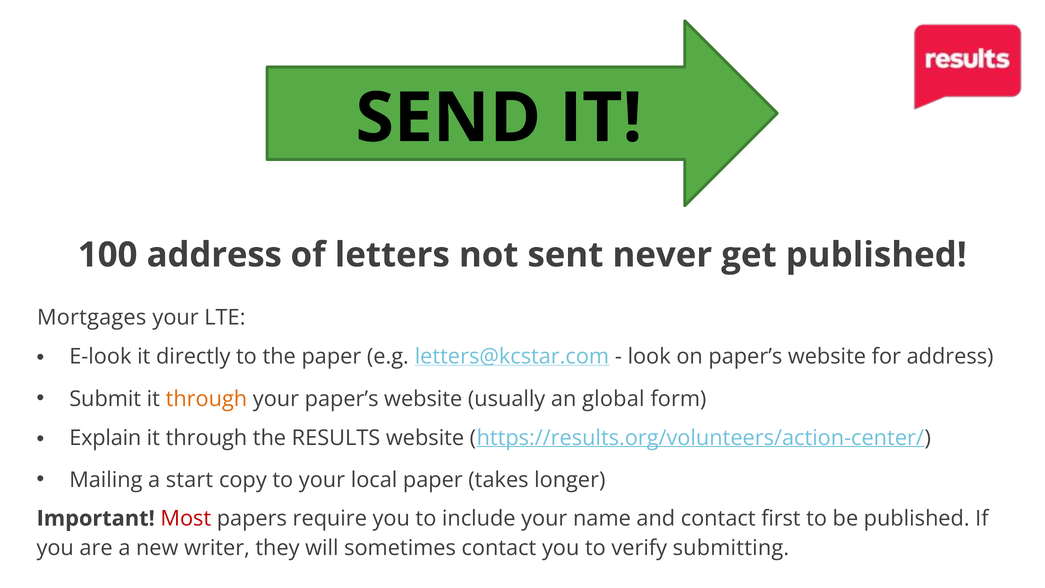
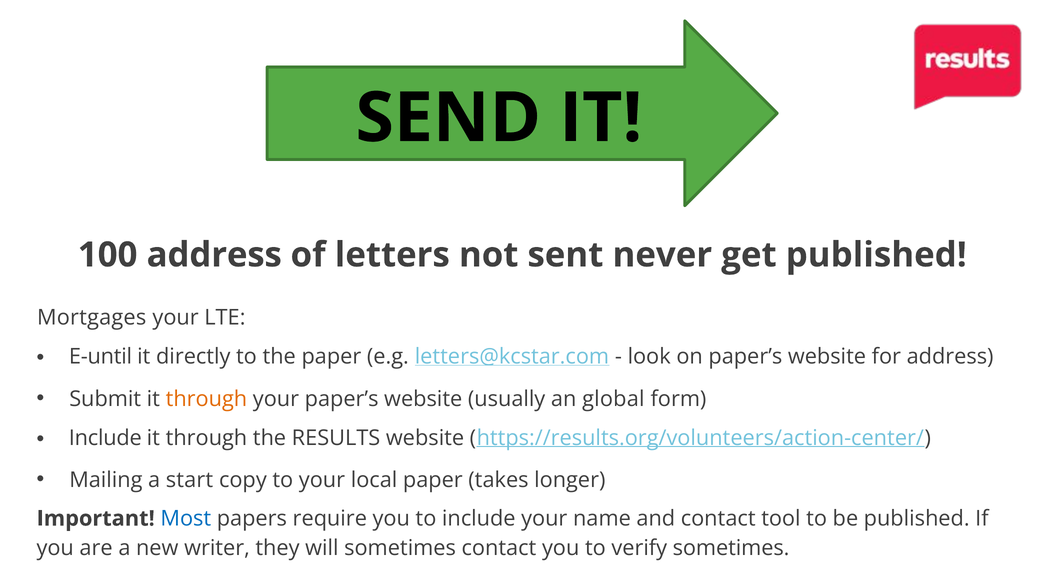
E-look: E-look -> E-until (100, 357)
Explain: Explain -> Include (105, 438)
Most colour: red -> blue (186, 518)
first: first -> tool (781, 518)
verify submitting: submitting -> sometimes (731, 548)
